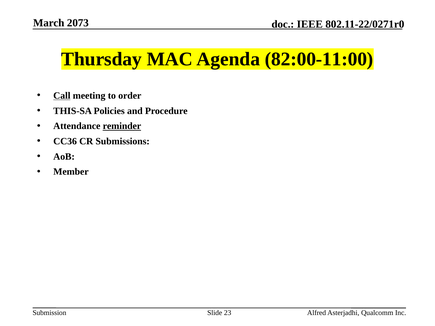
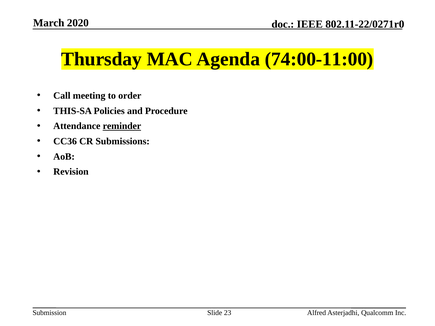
2073: 2073 -> 2020 (78, 23)
82:00-11:00: 82:00-11:00 -> 74:00-11:00 (319, 59)
Call underline: present -> none (62, 96)
Member: Member -> Revision (71, 172)
